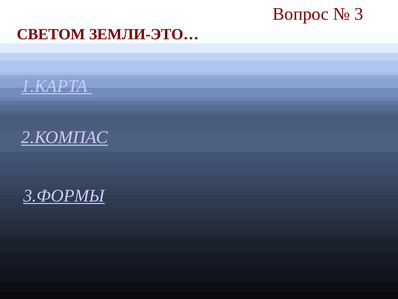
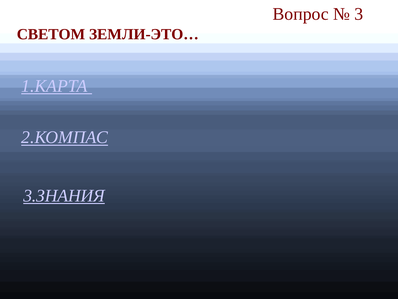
3.ФОРМЫ: 3.ФОРМЫ -> 3.ЗНАНИЯ (64, 195)
